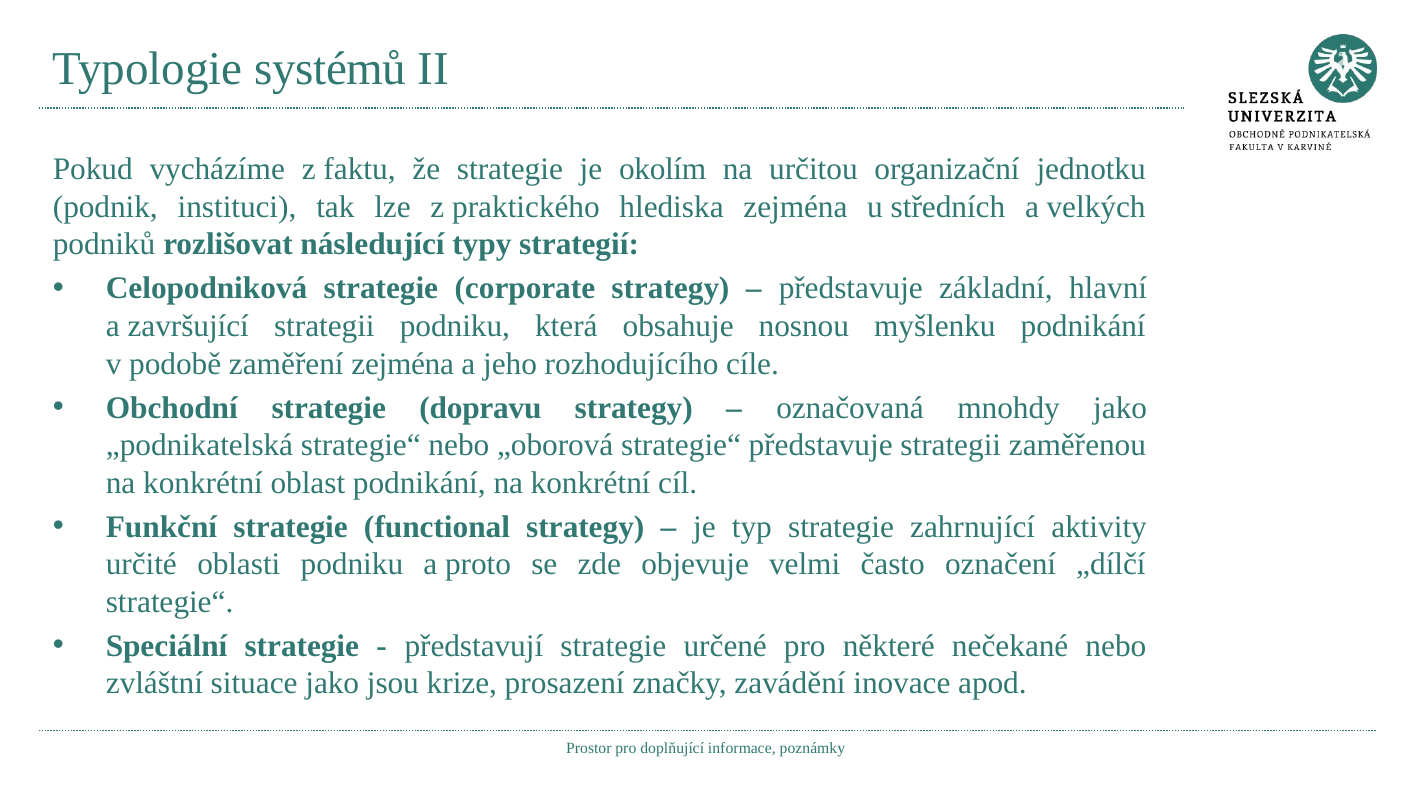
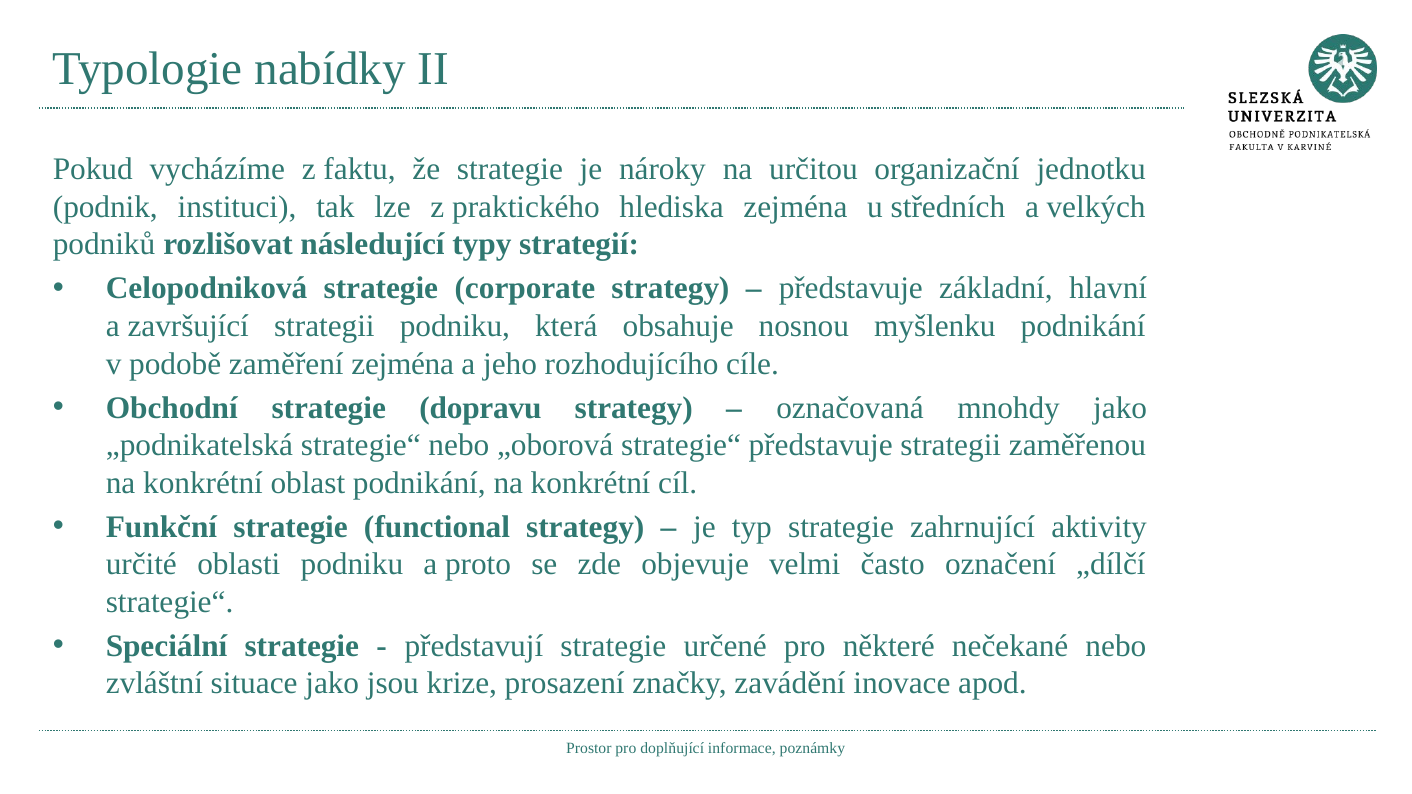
systémů: systémů -> nabídky (330, 69)
okolím: okolím -> nároky (662, 169)
